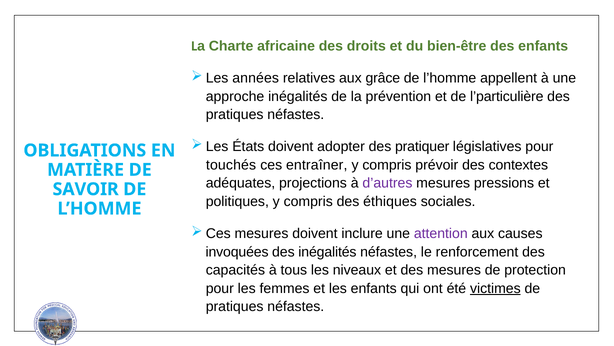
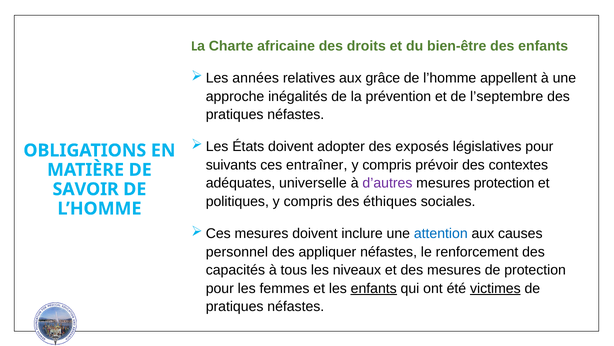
l’particulière: l’particulière -> l’septembre (507, 96)
pratiquer: pratiquer -> exposés (422, 147)
touchés: touchés -> suivants (231, 165)
projections: projections -> universelle (313, 183)
mesures pressions: pressions -> protection (504, 183)
attention colour: purple -> blue (441, 233)
invoquées: invoquées -> personnel (237, 251)
des inégalités: inégalités -> appliquer (327, 251)
enfants underline: none -> present (374, 288)
